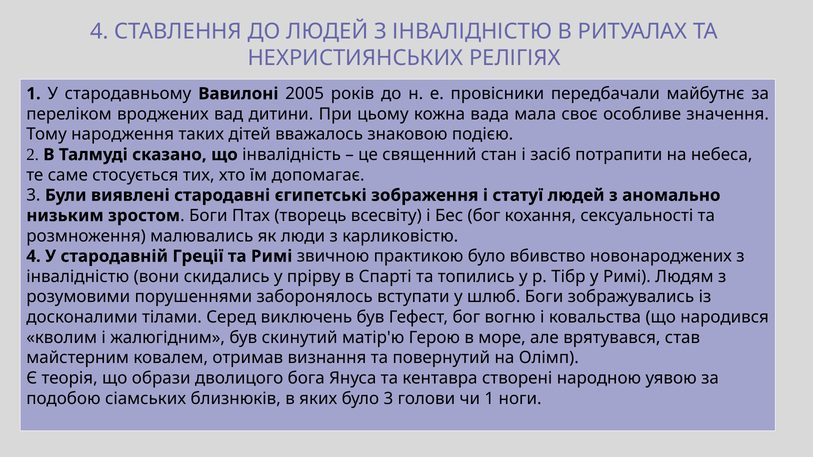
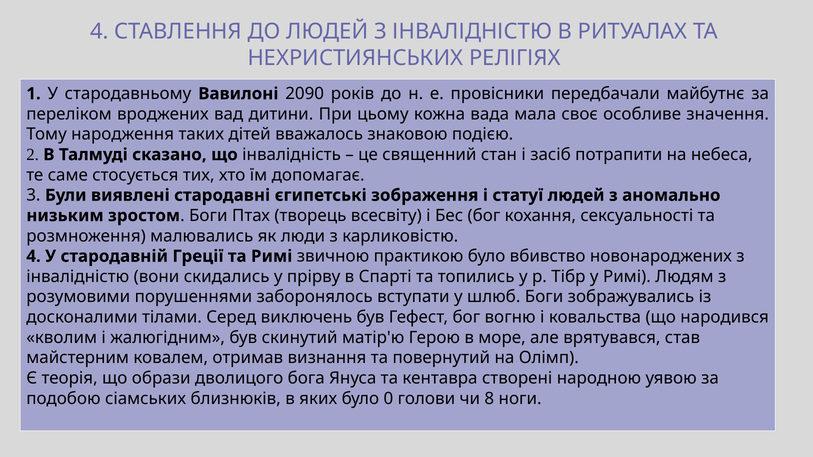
2005: 2005 -> 2090 (305, 94)
було 3: 3 -> 0 (388, 399)
чи 1: 1 -> 8 (489, 399)
